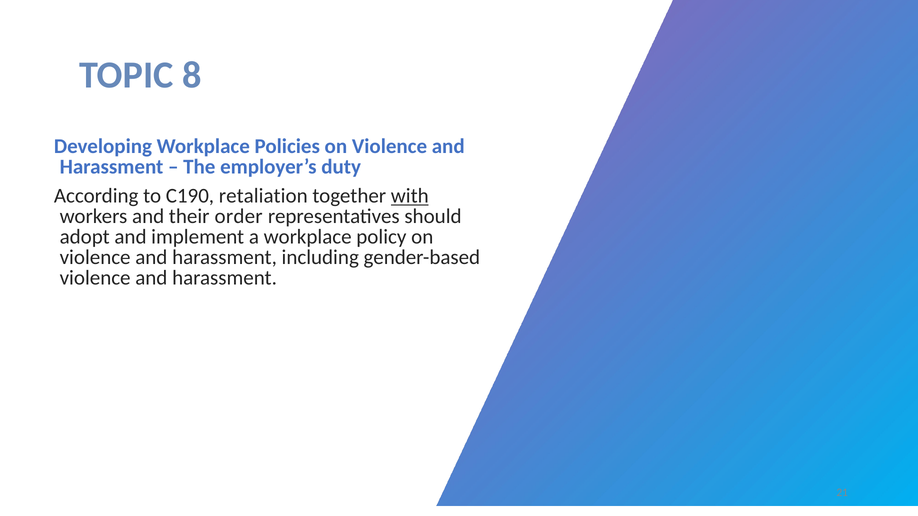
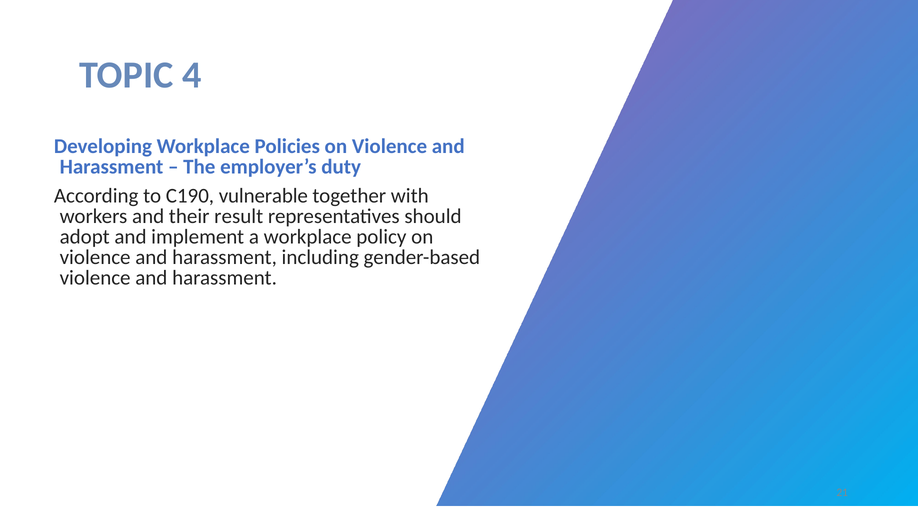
8: 8 -> 4 (192, 75)
retaliation: retaliation -> vulnerable (263, 196)
with underline: present -> none (410, 196)
order: order -> result (239, 217)
